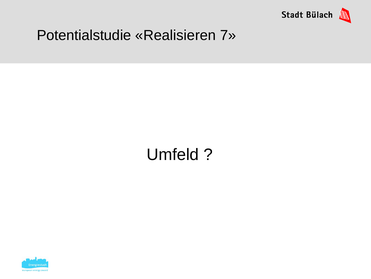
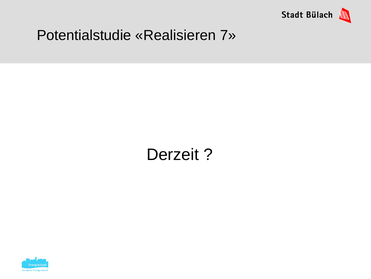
Umfeld: Umfeld -> Derzeit (173, 154)
